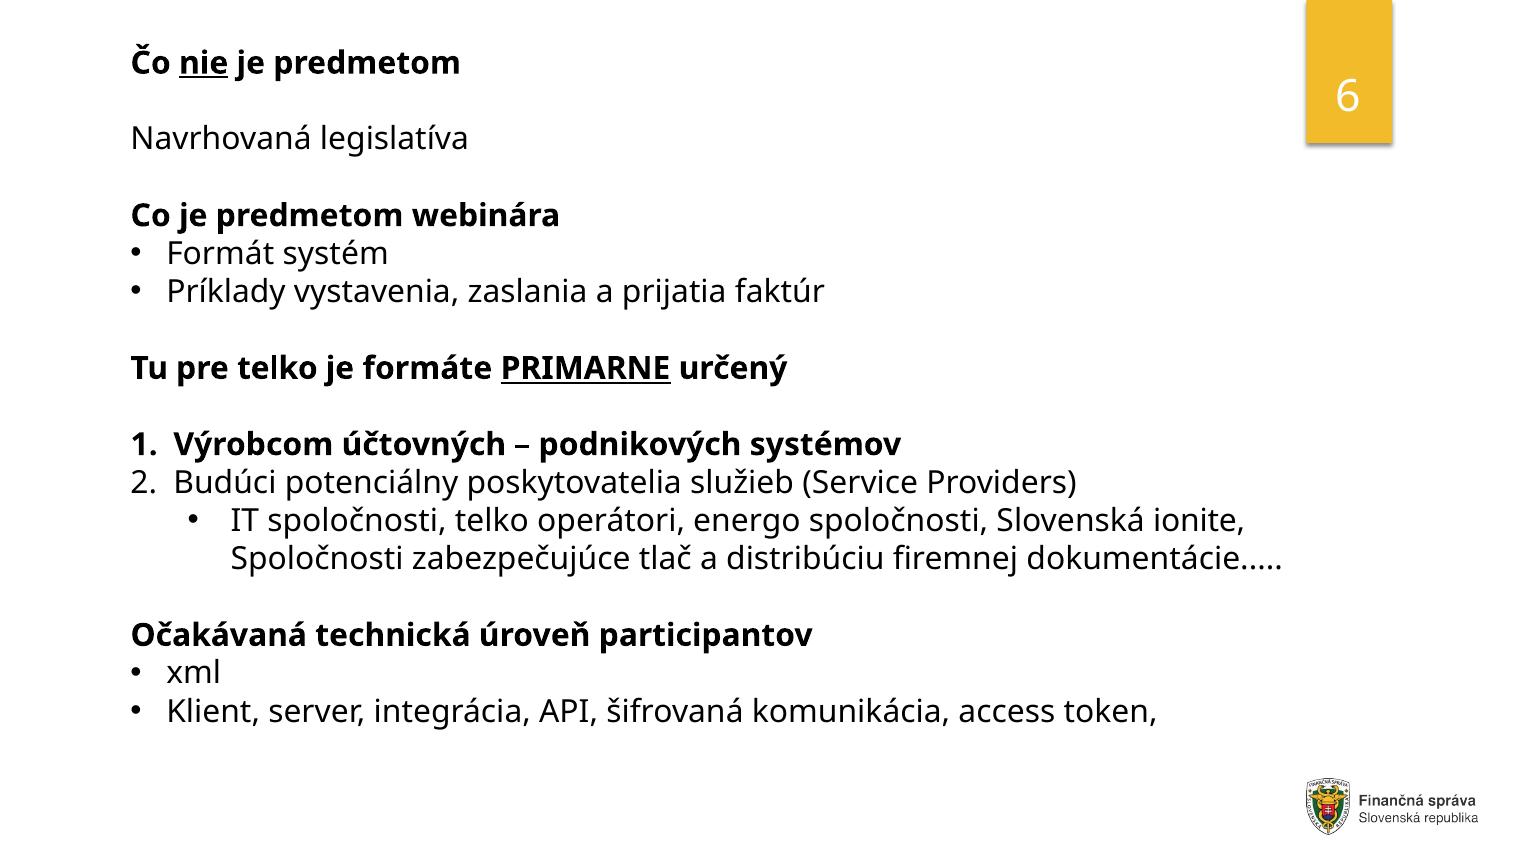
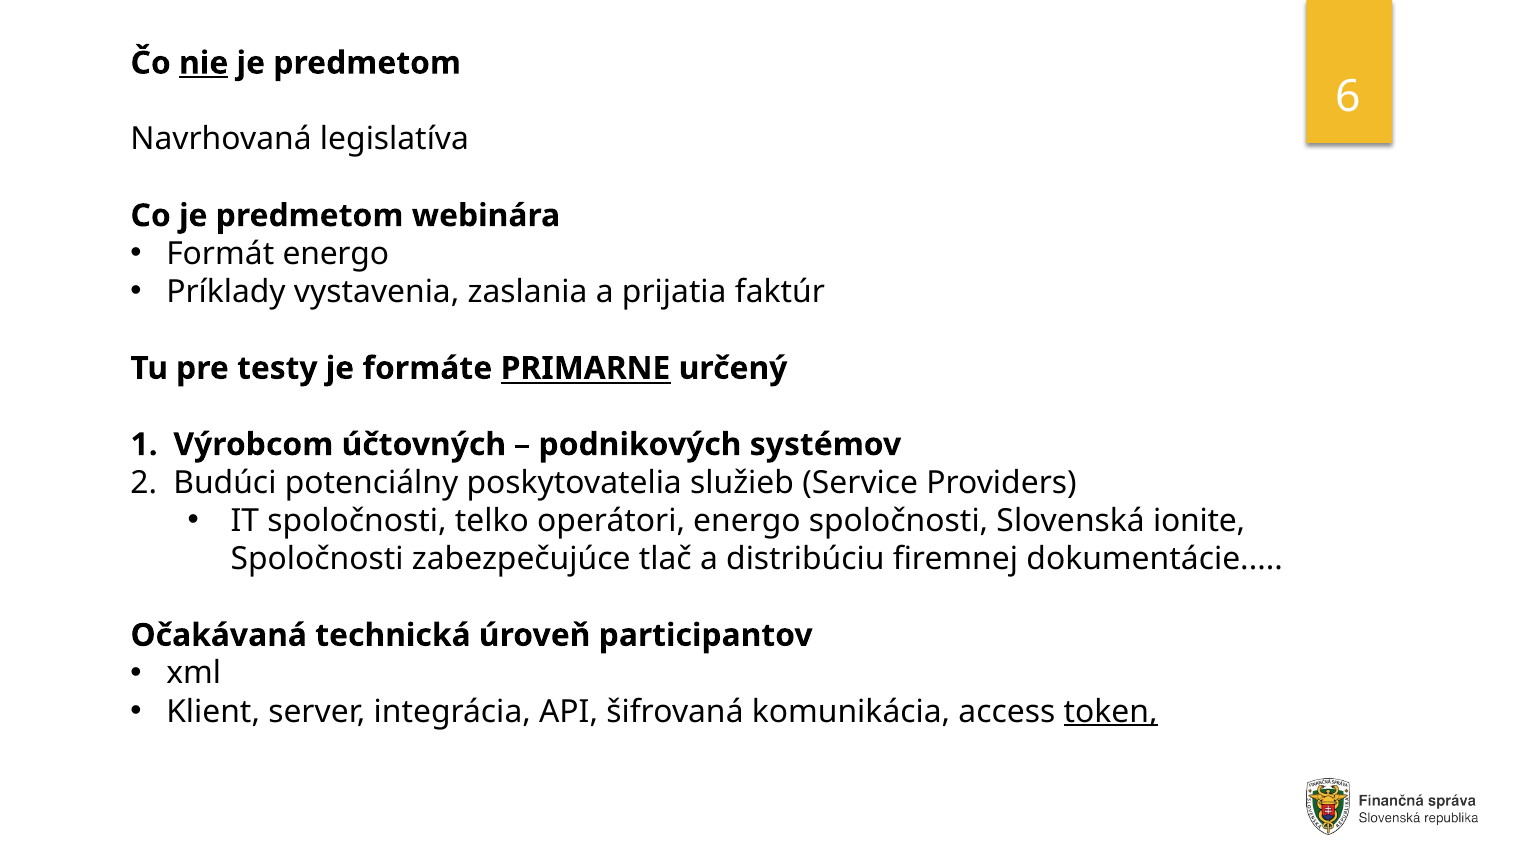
Formát systém: systém -> energo (336, 254)
pre telko: telko -> testy (277, 368)
token underline: none -> present (1111, 712)
